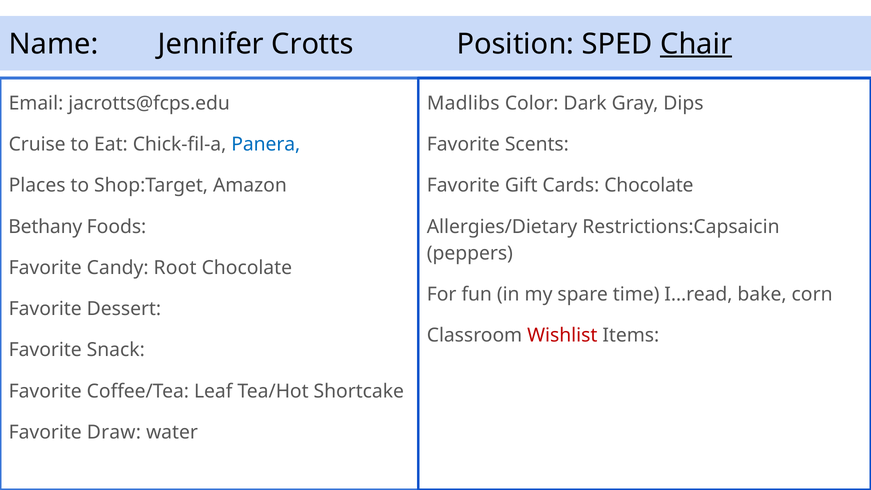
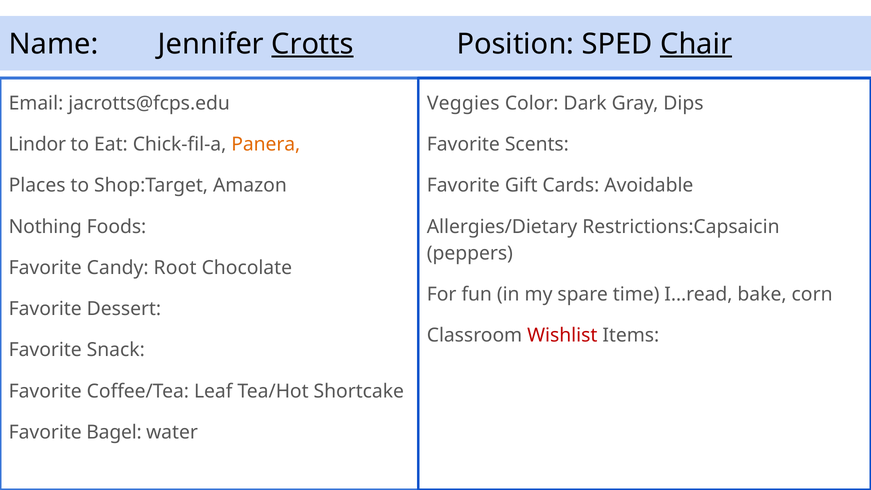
Crotts underline: none -> present (313, 44)
Madlibs: Madlibs -> Veggies (463, 103)
Cruise: Cruise -> Lindor (37, 144)
Panera colour: blue -> orange (266, 144)
Cards Chocolate: Chocolate -> Avoidable (649, 185)
Bethany: Bethany -> Nothing (45, 227)
Draw: Draw -> Bagel (114, 432)
